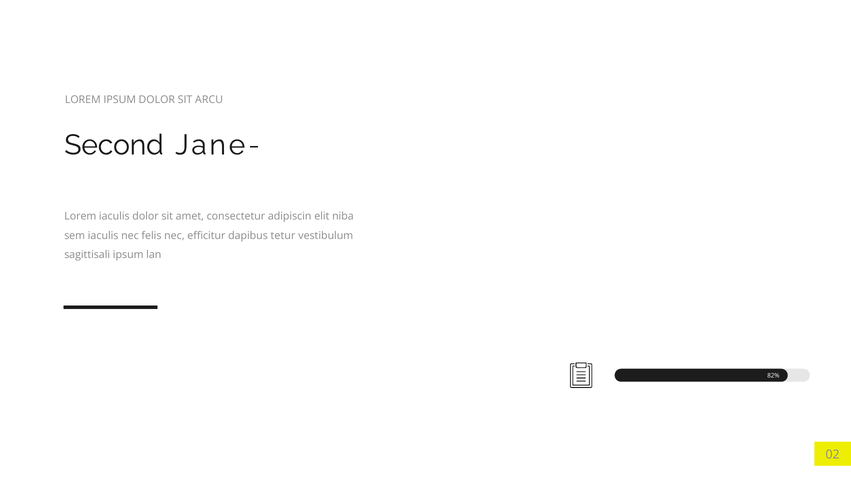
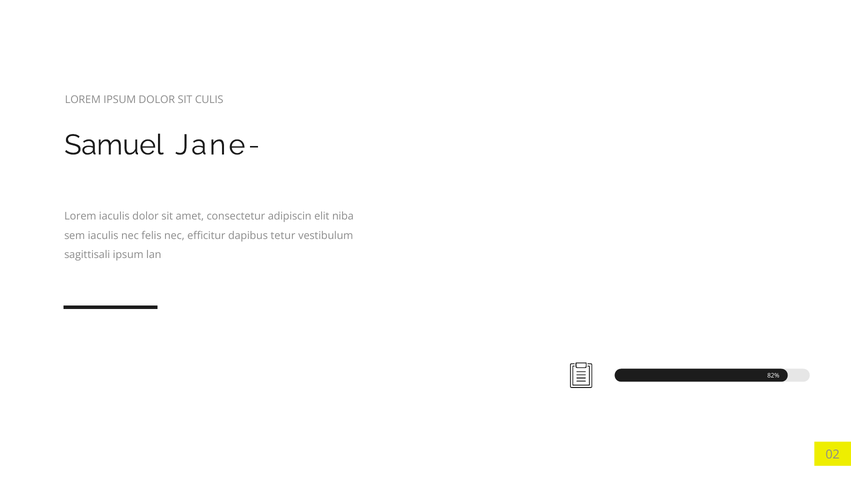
ARCU: ARCU -> CULIS (209, 100)
Second: Second -> Samuel (114, 145)
